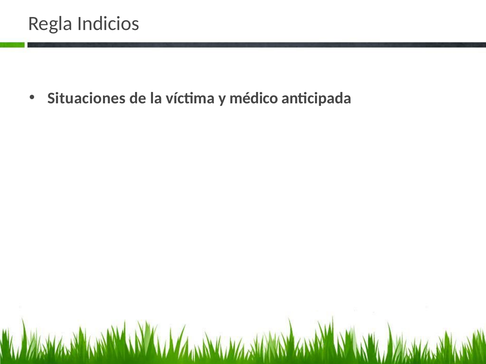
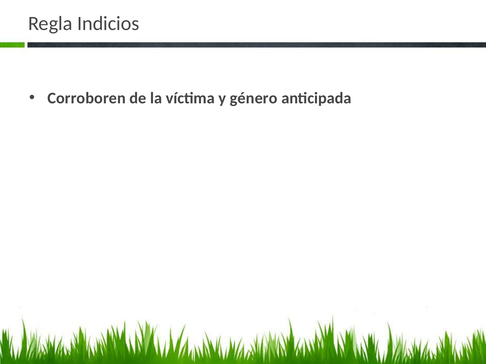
Situaciones: Situaciones -> Corroboren (87, 98)
médico: médico -> género (254, 98)
